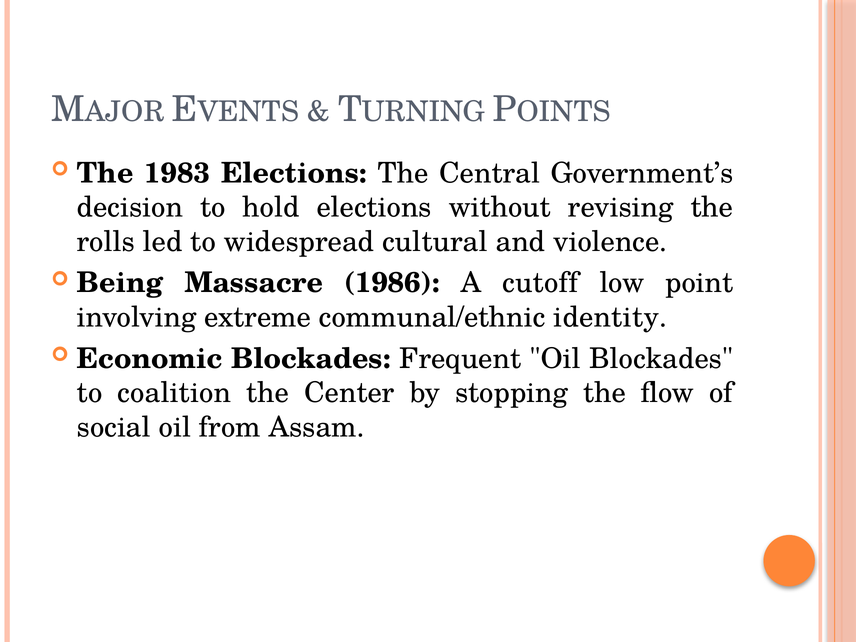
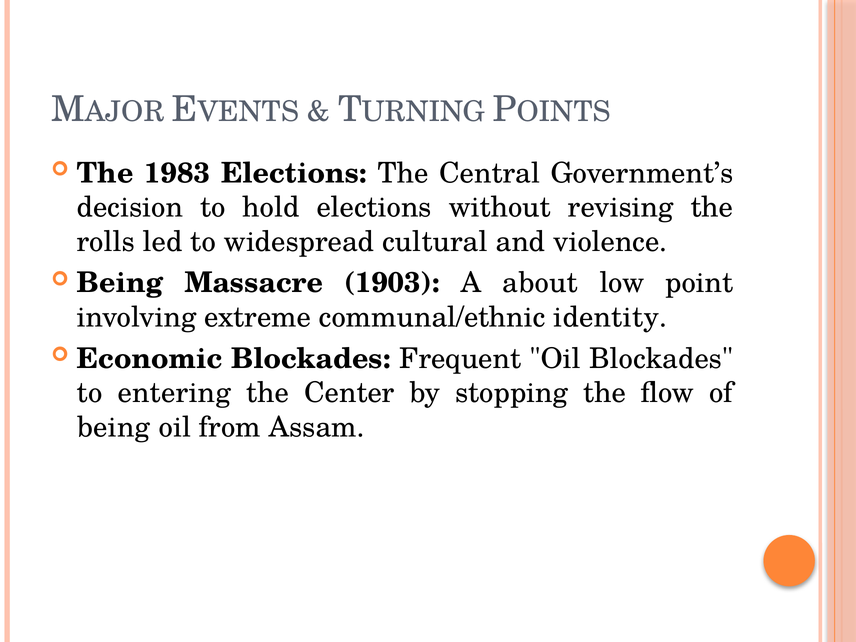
1986: 1986 -> 1903 (392, 283)
cutoff: cutoff -> about (540, 283)
coalition: coalition -> entering (174, 393)
social: social -> being (114, 427)
